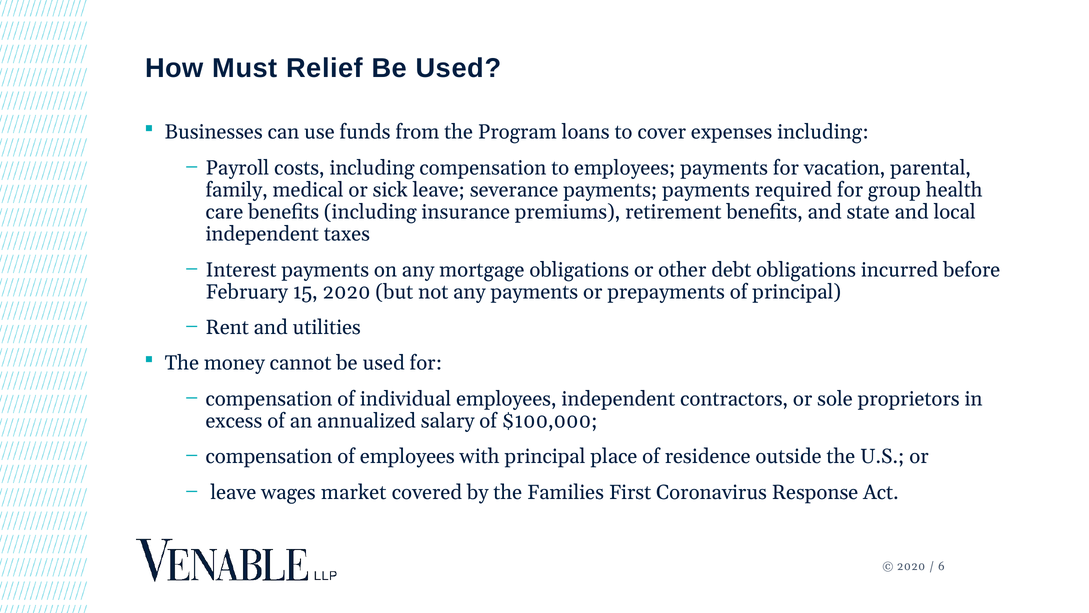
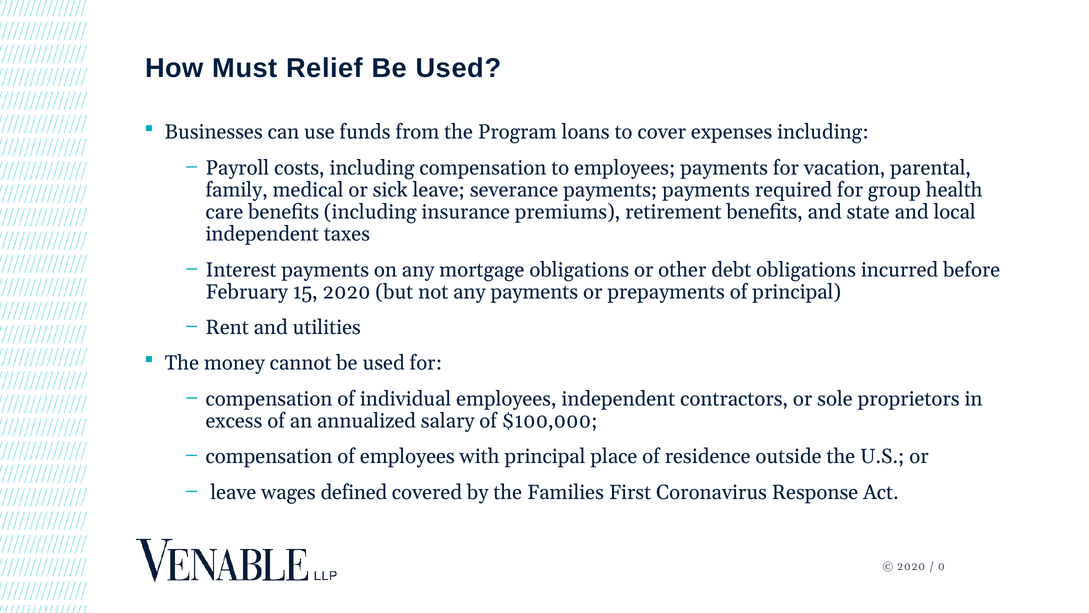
market: market -> defined (354, 492)
6: 6 -> 0 (941, 566)
